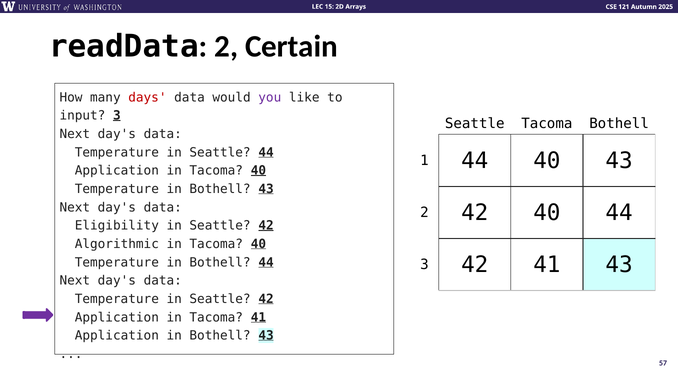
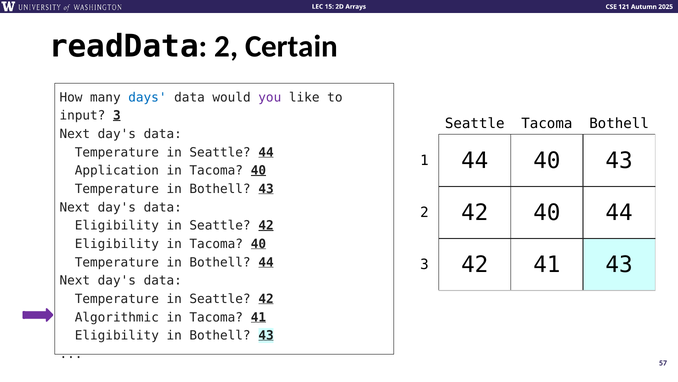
days colour: red -> blue (147, 97)
Algorithmic: Algorithmic -> Eligibility (117, 244)
Application: Application -> Algorithmic (117, 317)
Application: Application -> Eligibility (117, 335)
